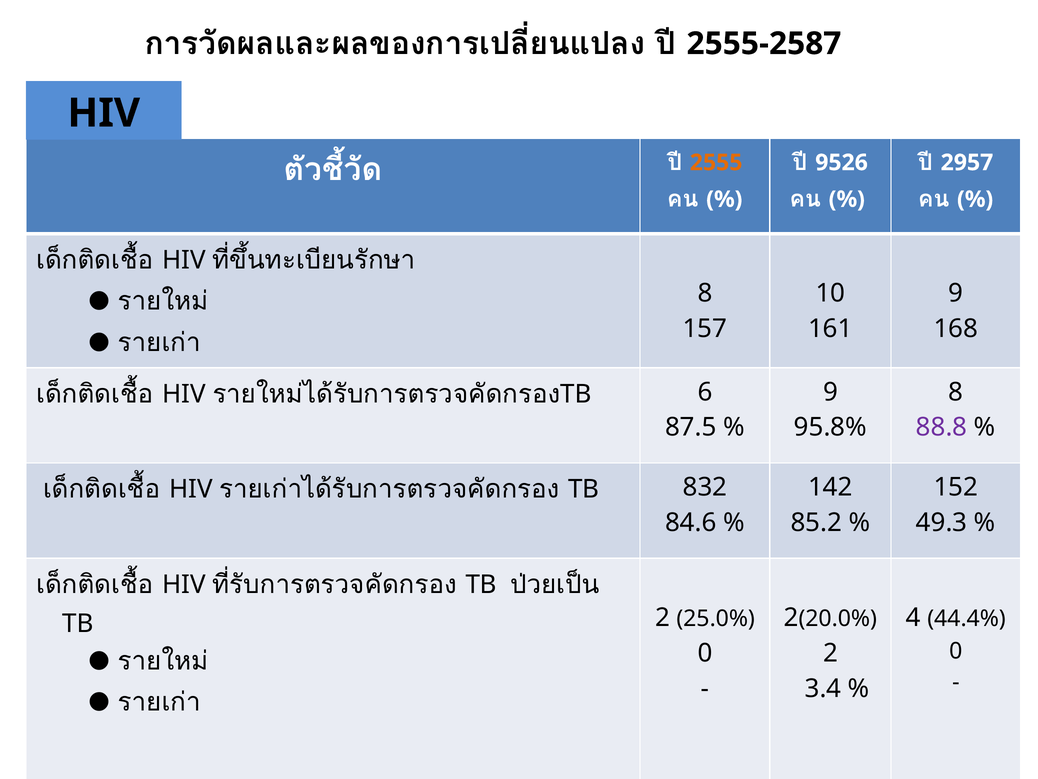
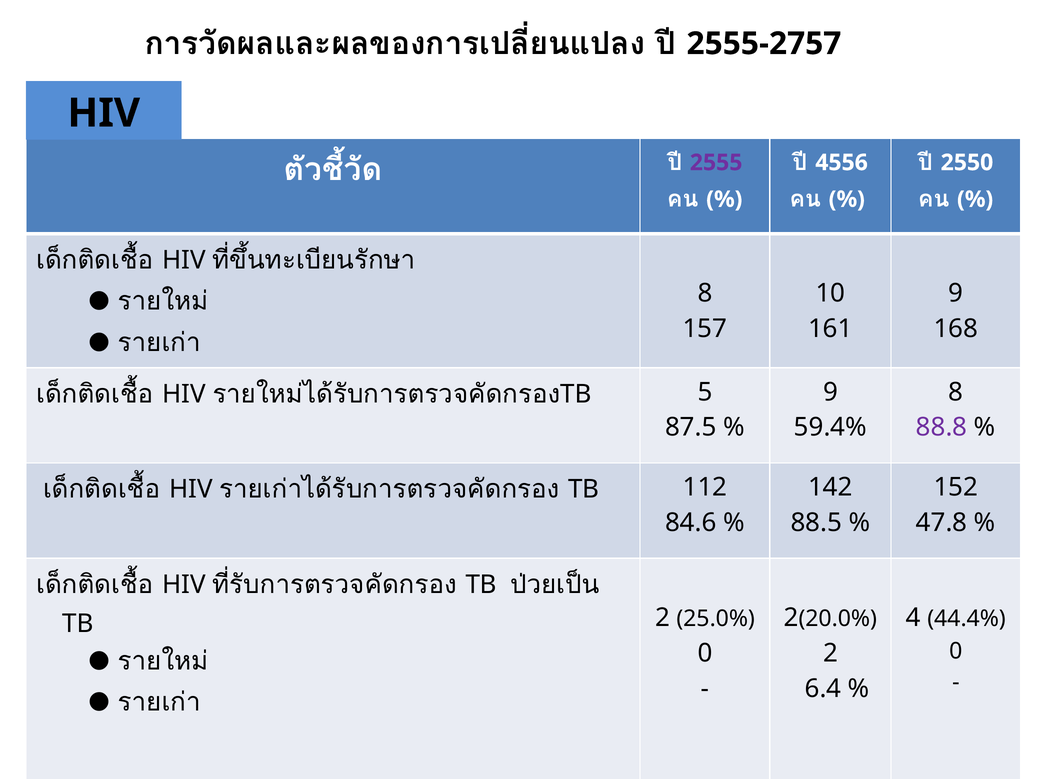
2555-2587: 2555-2587 -> 2555-2757 (764, 44)
9526: 9526 -> 4556 (842, 162)
2957: 2957 -> 2550 (967, 162)
2555 colour: orange -> purple (716, 162)
6: 6 -> 5 (705, 392)
95.8%: 95.8% -> 59.4% (830, 427)
832: 832 -> 112 (705, 487)
85.2: 85.2 -> 88.5 (816, 522)
49.3: 49.3 -> 47.8 (942, 522)
3.4: 3.4 -> 6.4 (823, 688)
